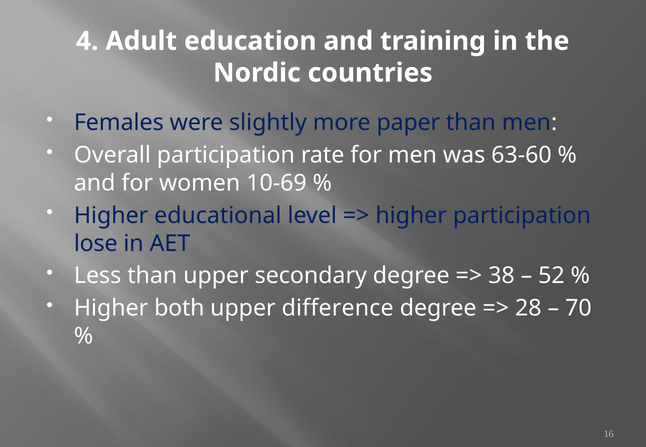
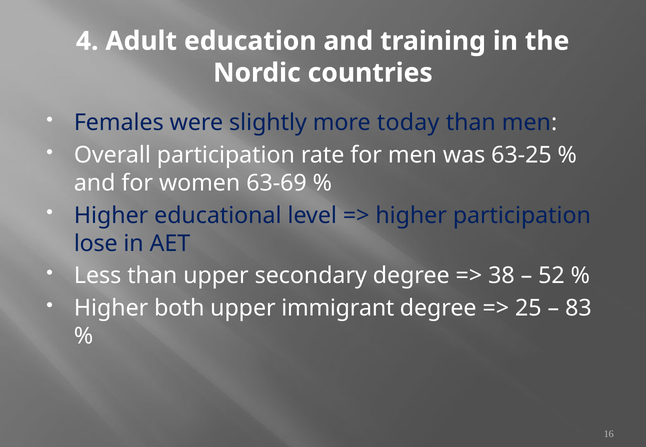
paper: paper -> today (408, 123)
63-60: 63-60 -> 63-25 (521, 155)
10-69: 10-69 -> 63-69 (276, 183)
difference: difference -> immigrant (338, 308)
28: 28 -> 25 (528, 308)
70: 70 -> 83 (578, 308)
